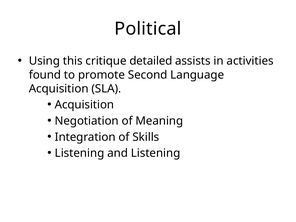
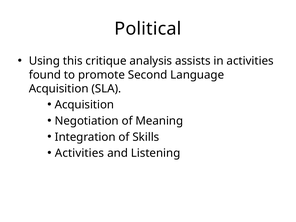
detailed: detailed -> analysis (151, 61)
Listening: Listening -> Activities (79, 153)
